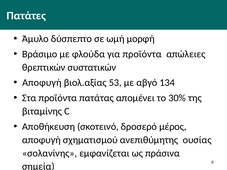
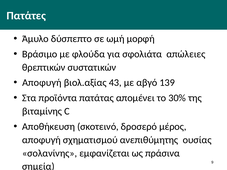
για προϊόντα: προϊόντα -> σφολιάτα (142, 54)
53: 53 -> 43 (115, 83)
134: 134 -> 139 (167, 83)
